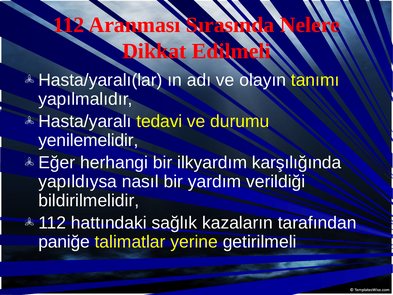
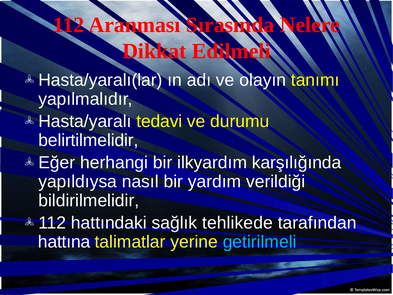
yenilemelidir: yenilemelidir -> belirtilmelidir (88, 140)
kazaların: kazaların -> tehlikede (237, 223)
paniğe: paniğe -> hattına (64, 242)
getirilmeli colour: white -> light blue (260, 242)
